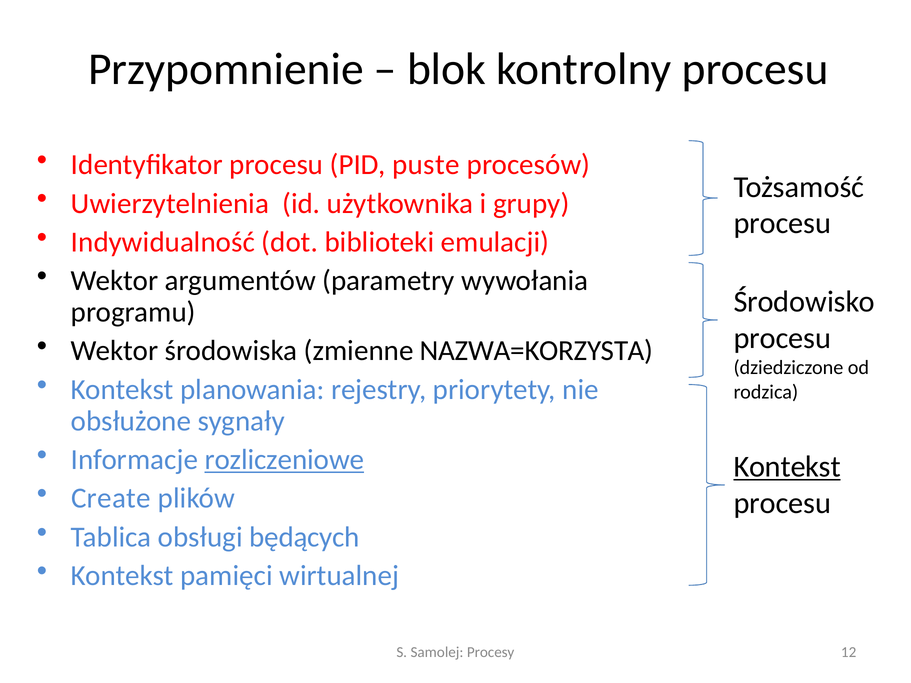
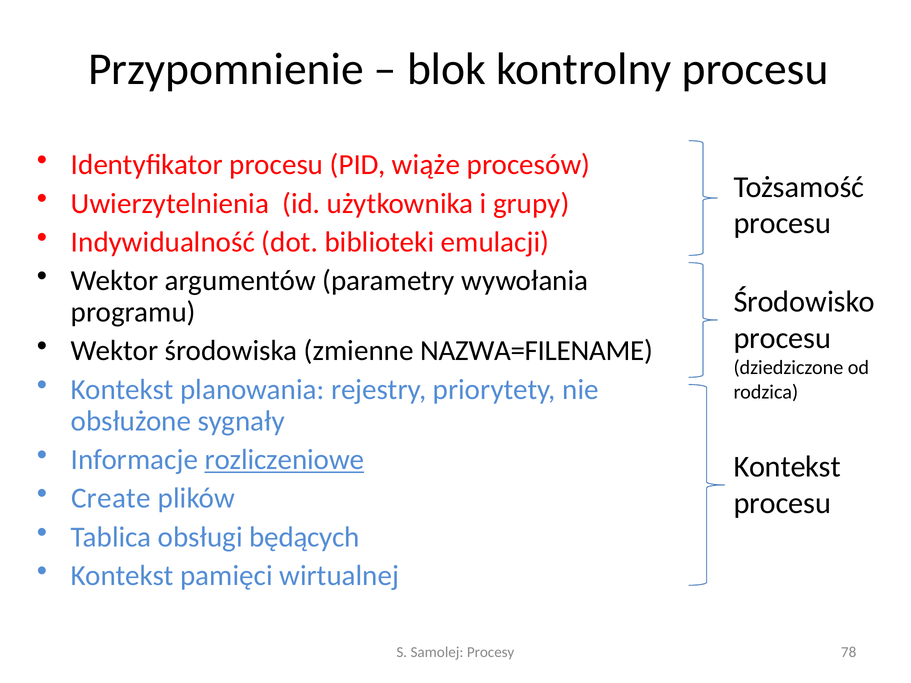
puste: puste -> wiąże (426, 165)
NAZWA=KORZYSTA: NAZWA=KORZYSTA -> NAZWA=FILENAME (537, 351)
Kontekst underline: present -> none (787, 467)
12: 12 -> 78 (849, 652)
